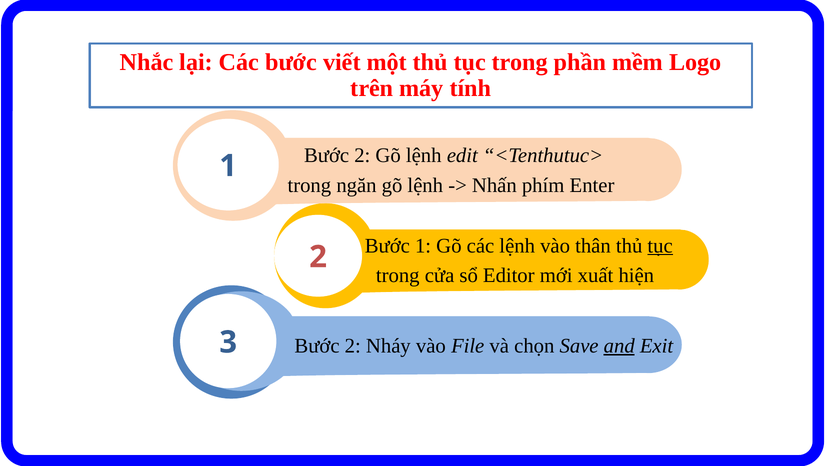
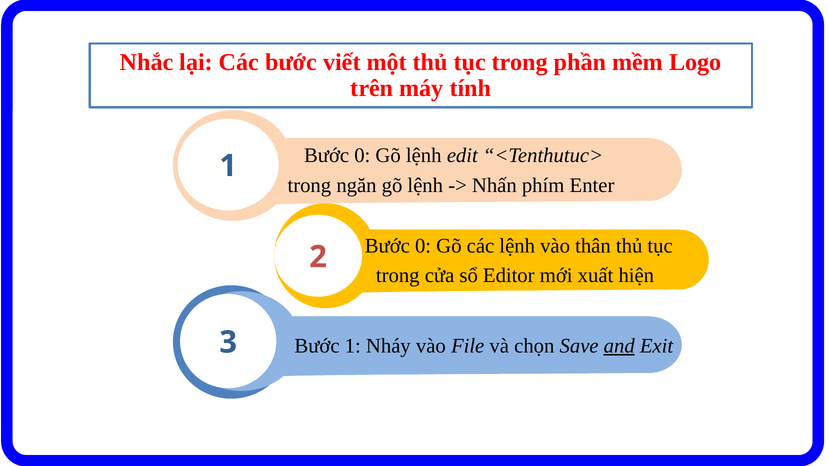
2: 2 -> 0 (362, 155)
1: 1 -> 0 (423, 246)
tục underline: present -> none (660, 246)
2: 2 -> 1 (353, 346)
